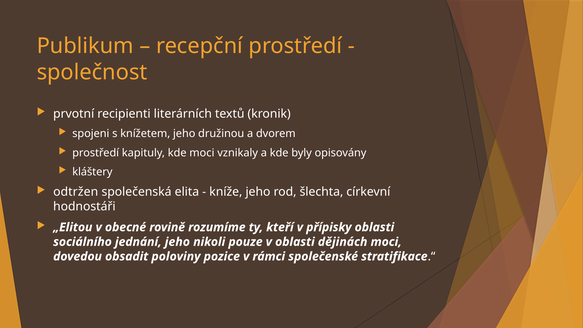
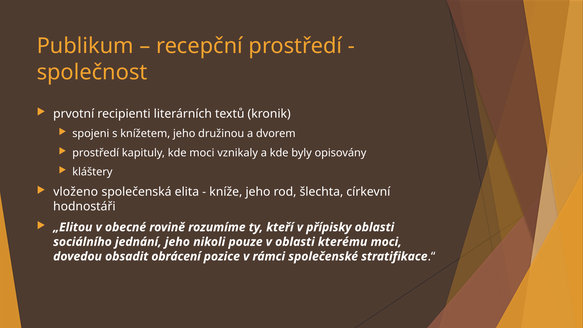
odtržen: odtržen -> vloženo (76, 192)
dějinách: dějinách -> kterému (343, 242)
poloviny: poloviny -> obrácení (176, 256)
